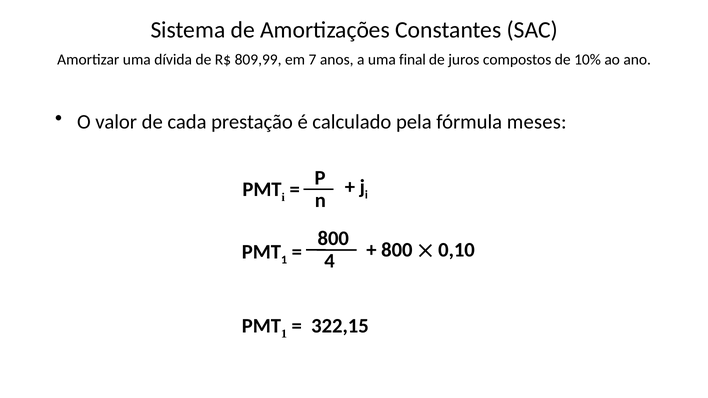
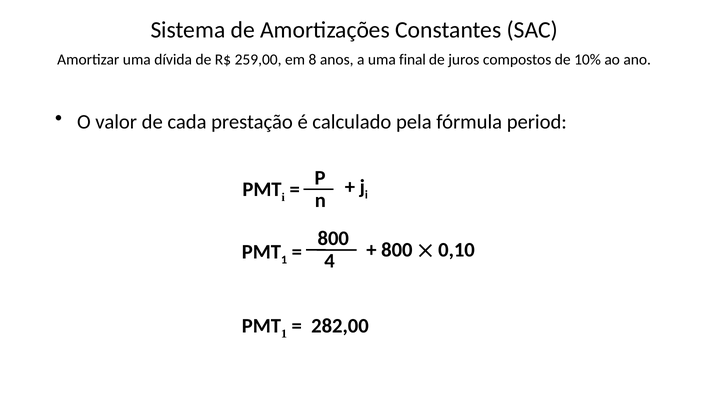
809,99: 809,99 -> 259,00 (258, 60)
7: 7 -> 8 (312, 60)
meses: meses -> period (537, 122)
322,15: 322,15 -> 282,00 (340, 326)
